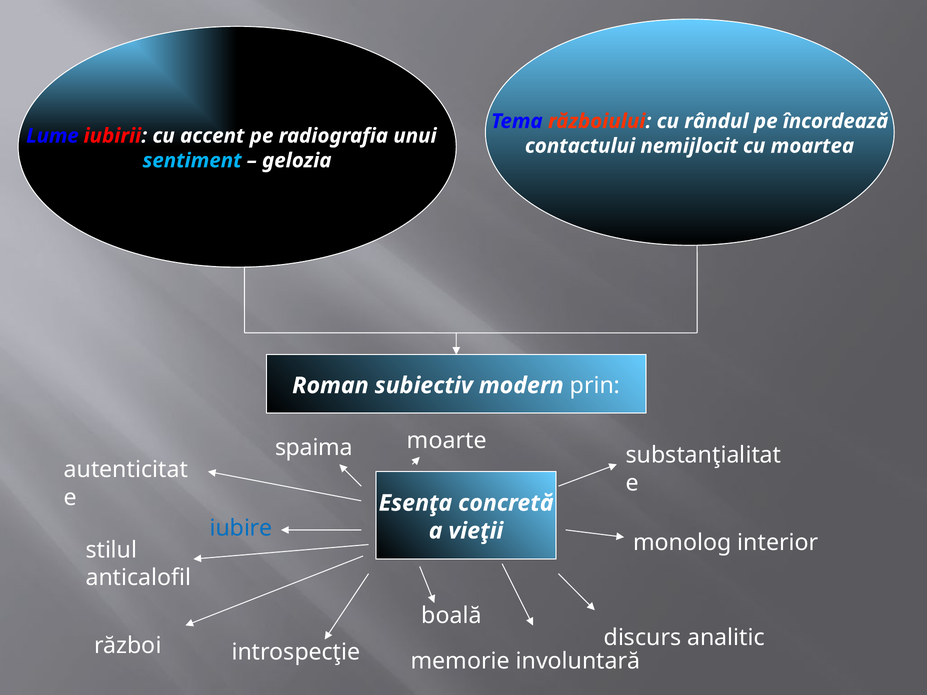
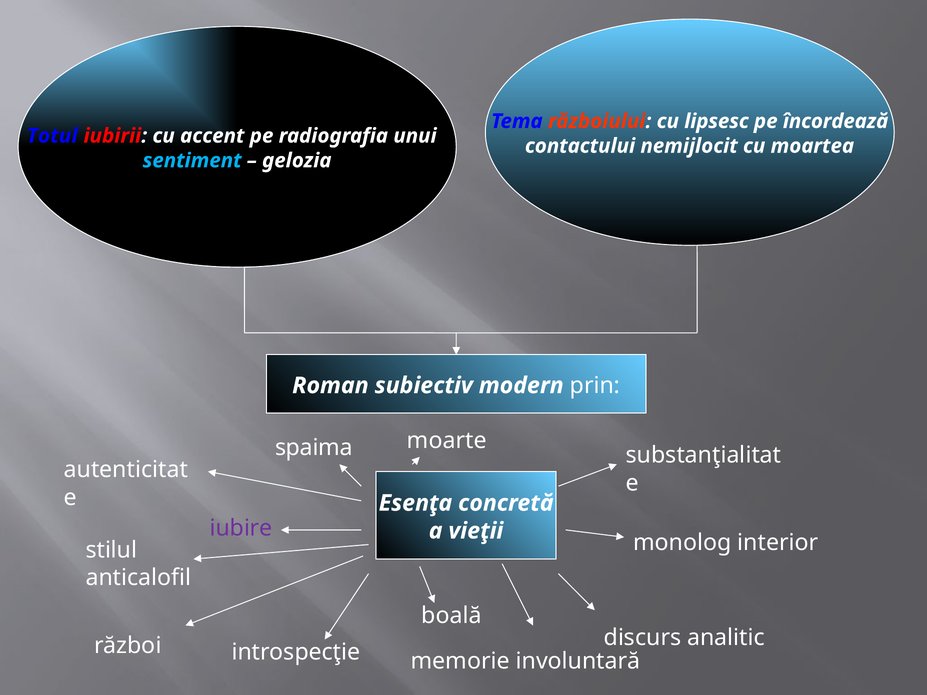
rândul: rândul -> lipsesc (717, 121)
Lume: Lume -> Totul (52, 136)
iubire colour: blue -> purple (241, 528)
